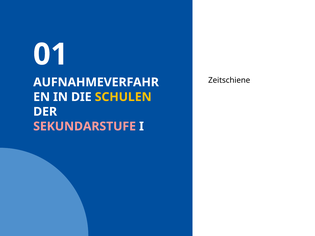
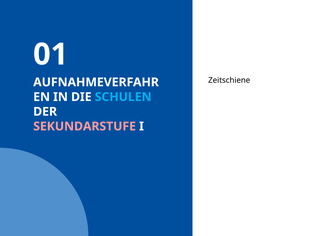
SCHULEN colour: yellow -> light blue (123, 97)
